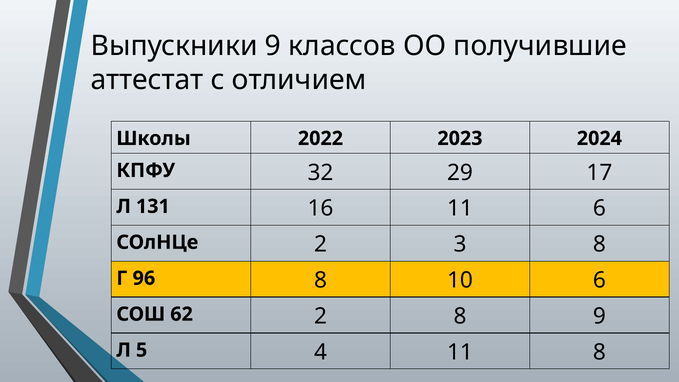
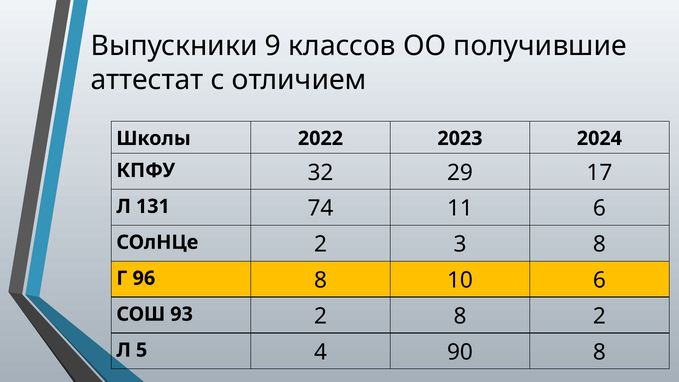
16: 16 -> 74 (320, 208)
62: 62 -> 93 (182, 314)
8 9: 9 -> 2 (599, 316)
4 11: 11 -> 90 (460, 352)
